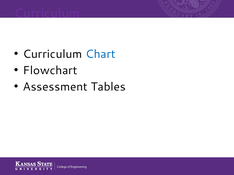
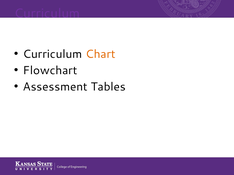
Chart colour: blue -> orange (100, 54)
